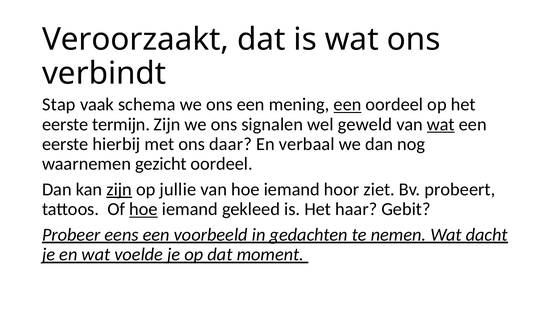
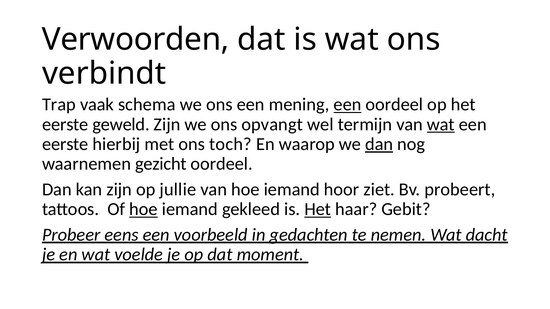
Veroorzaakt: Veroorzaakt -> Verwoorden (136, 40)
Stap: Stap -> Trap (59, 105)
termijn: termijn -> geweld (121, 124)
signalen: signalen -> opvangt (272, 124)
geweld: geweld -> termijn (365, 124)
daar: daar -> toch (230, 144)
verbaal: verbaal -> waarop (307, 144)
dan underline: none -> present (379, 144)
zijn underline: present -> none (119, 190)
Het underline: none -> present (318, 209)
